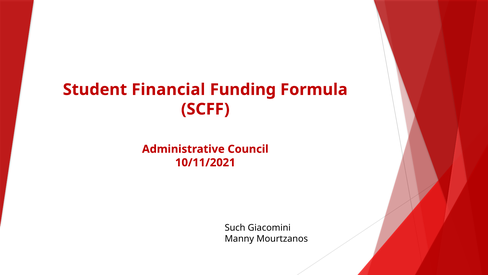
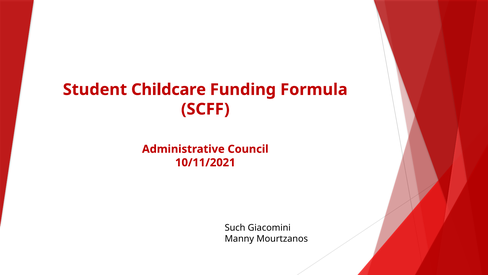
Financial: Financial -> Childcare (169, 89)
